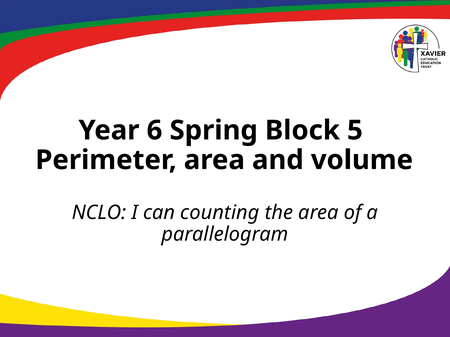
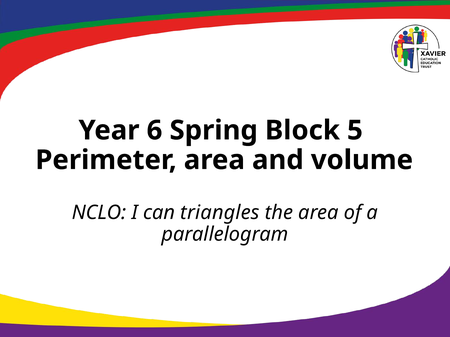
counting: counting -> triangles (220, 213)
